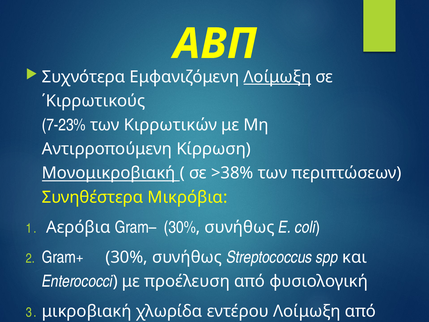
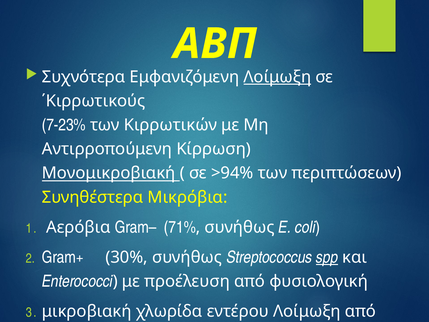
>38%: >38% -> >94% (232, 173)
Gram– 30%: 30% -> 71% (180, 227)
spp underline: none -> present (327, 257)
